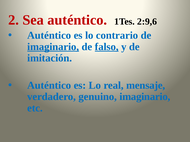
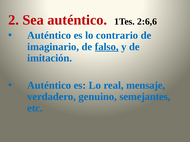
2:9,6: 2:9,6 -> 2:6,6 (147, 22)
imaginario underline: present -> none (53, 47)
genuino imaginario: imaginario -> semejantes (145, 97)
